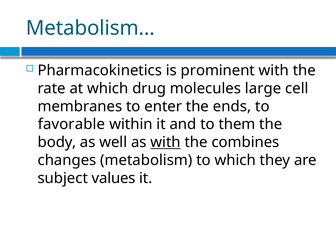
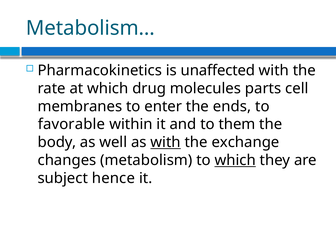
prominent: prominent -> unaffected (218, 70)
large: large -> parts (263, 88)
combines: combines -> exchange (245, 142)
which underline: none -> present (235, 160)
values: values -> hence (113, 178)
